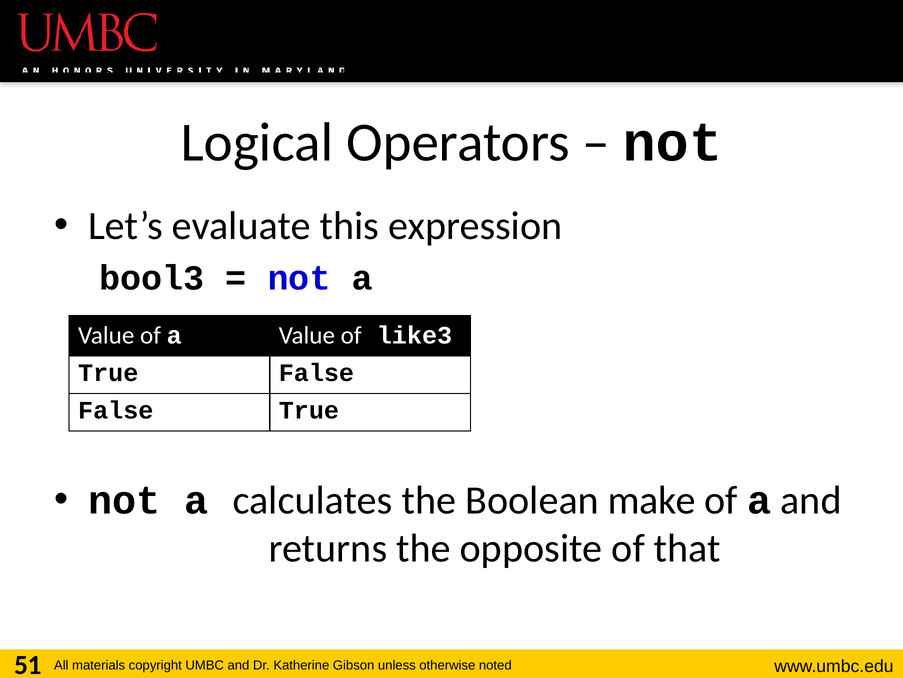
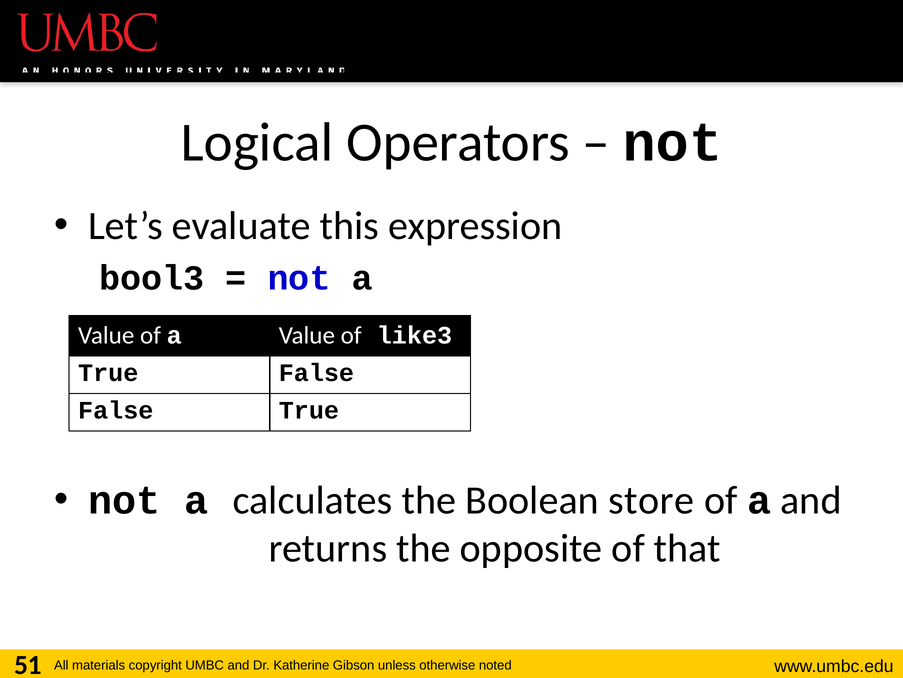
make: make -> store (651, 500)
